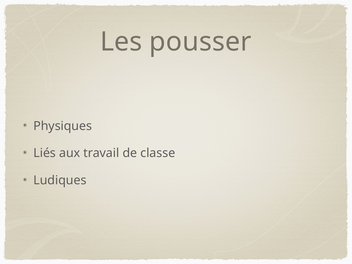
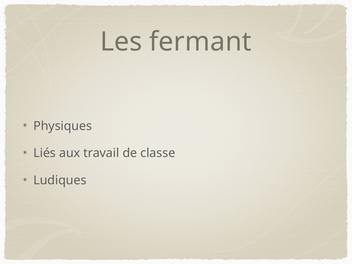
pousser: pousser -> fermant (200, 42)
